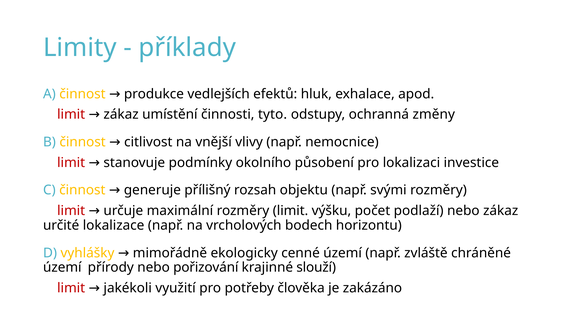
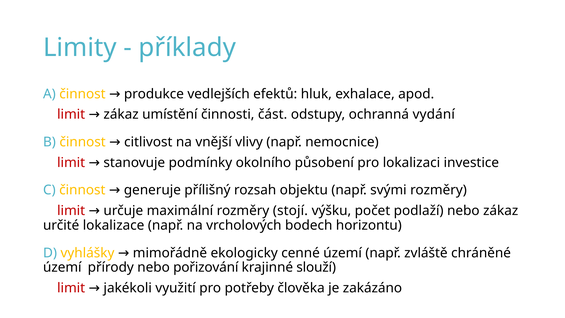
tyto: tyto -> část (273, 114)
změny: změny -> vydání (434, 114)
rozměry limit: limit -> stojí (290, 211)
